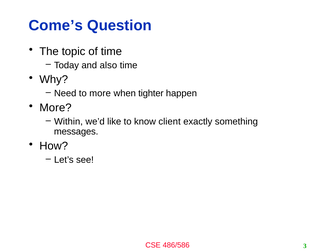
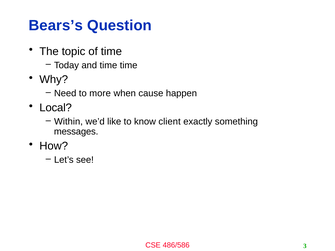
Come’s: Come’s -> Bears’s (56, 25)
and also: also -> time (108, 65)
tighter: tighter -> cause (151, 93)
More: More -> Local (56, 108)
